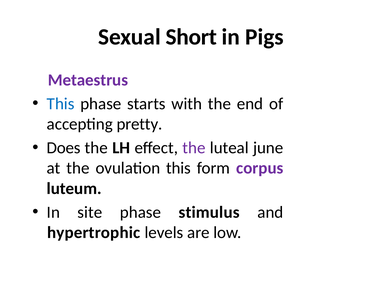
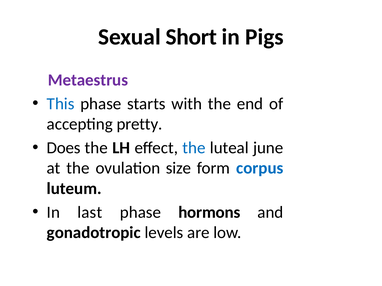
the colour: purple -> blue (194, 148)
ovulation this: this -> size (179, 168)
corpus colour: purple -> blue (260, 168)
site: site -> last (90, 213)
stimulus: stimulus -> hormons (209, 213)
hypertrophic: hypertrophic -> gonadotropic (94, 233)
